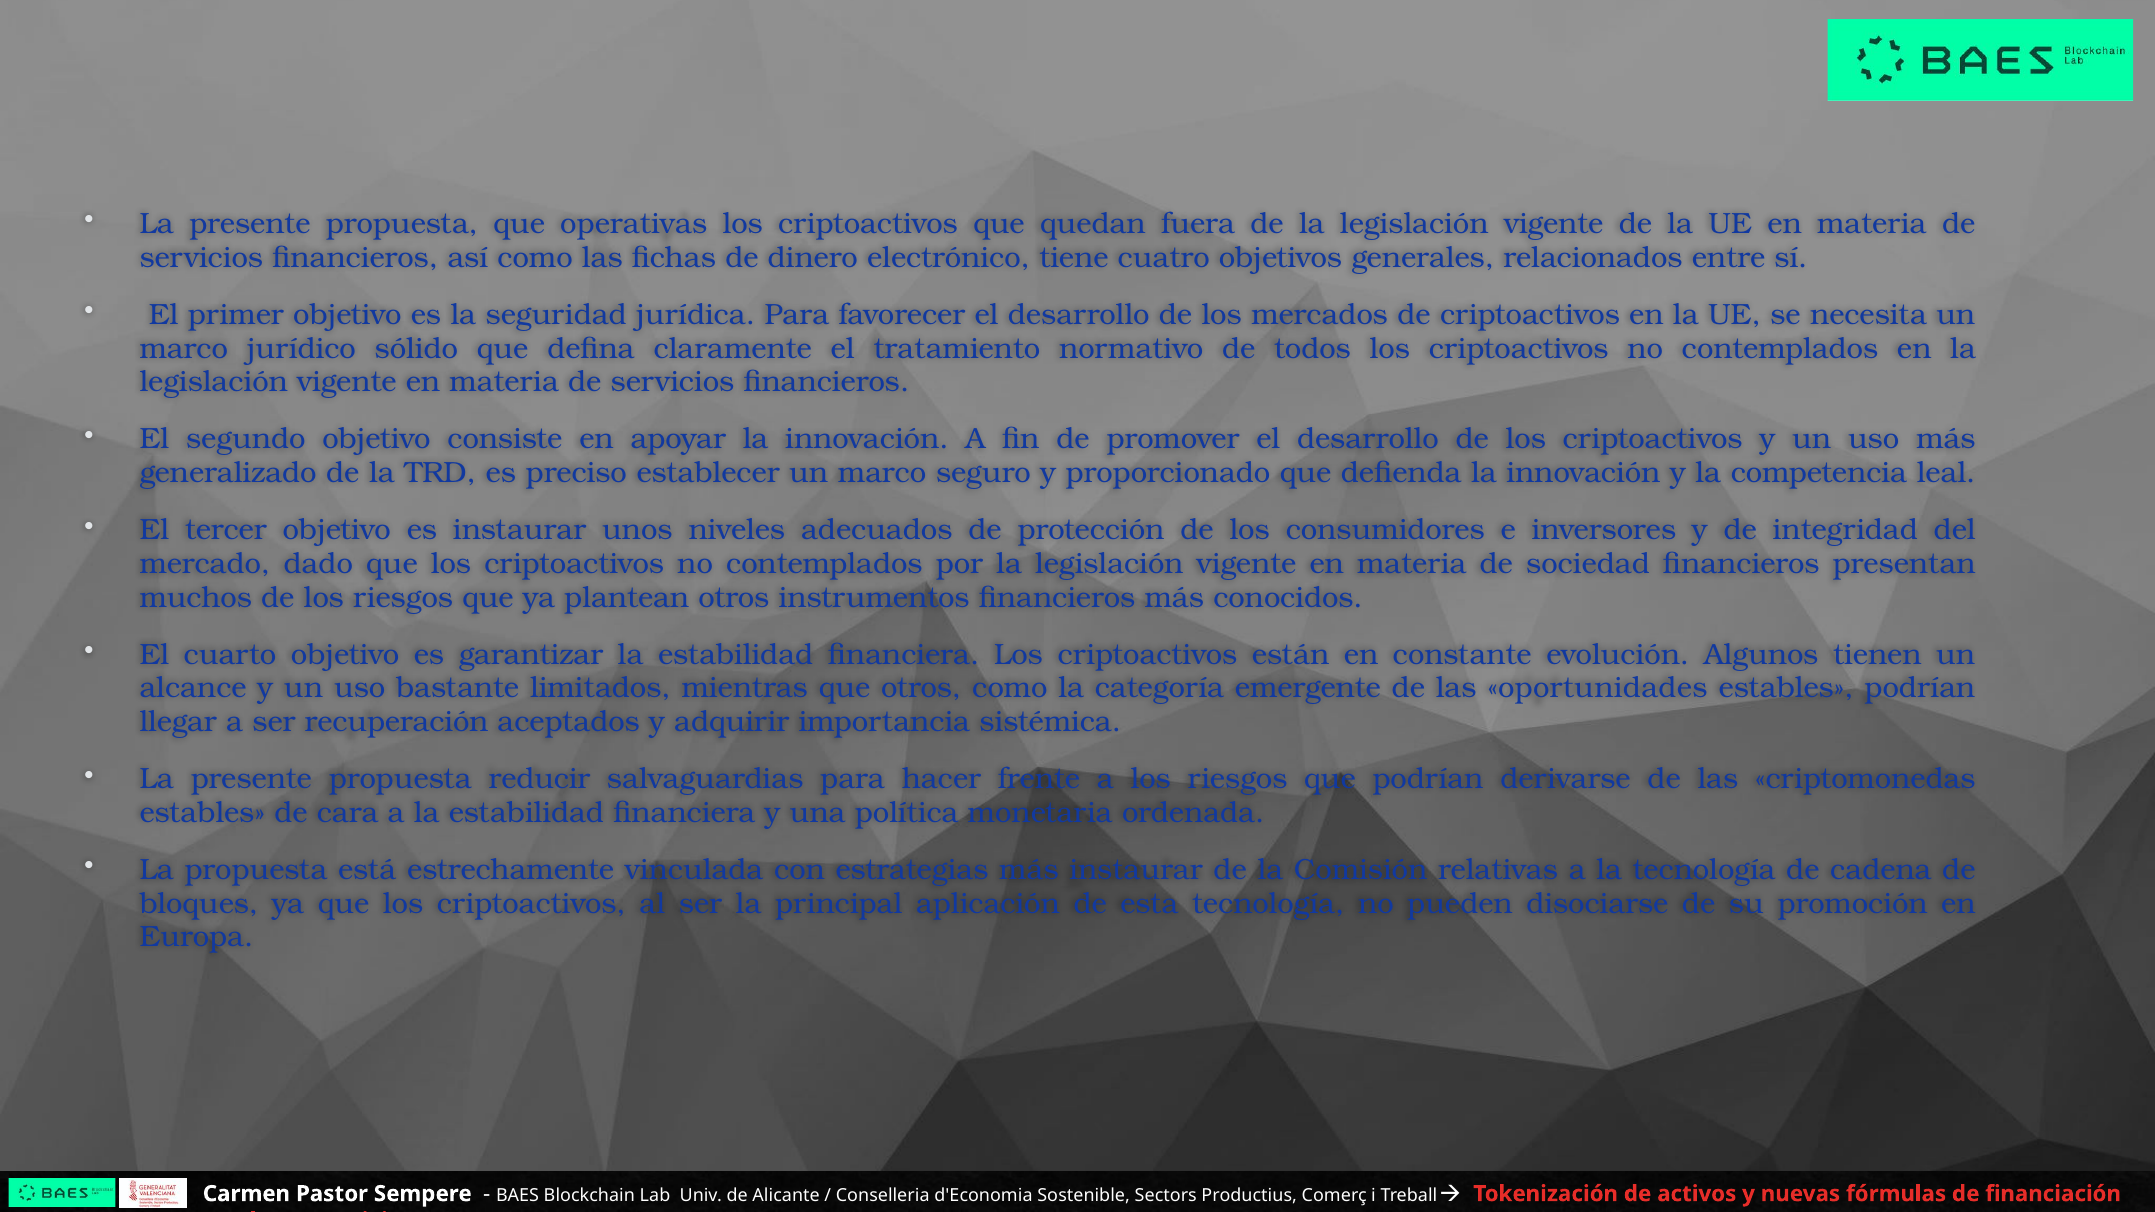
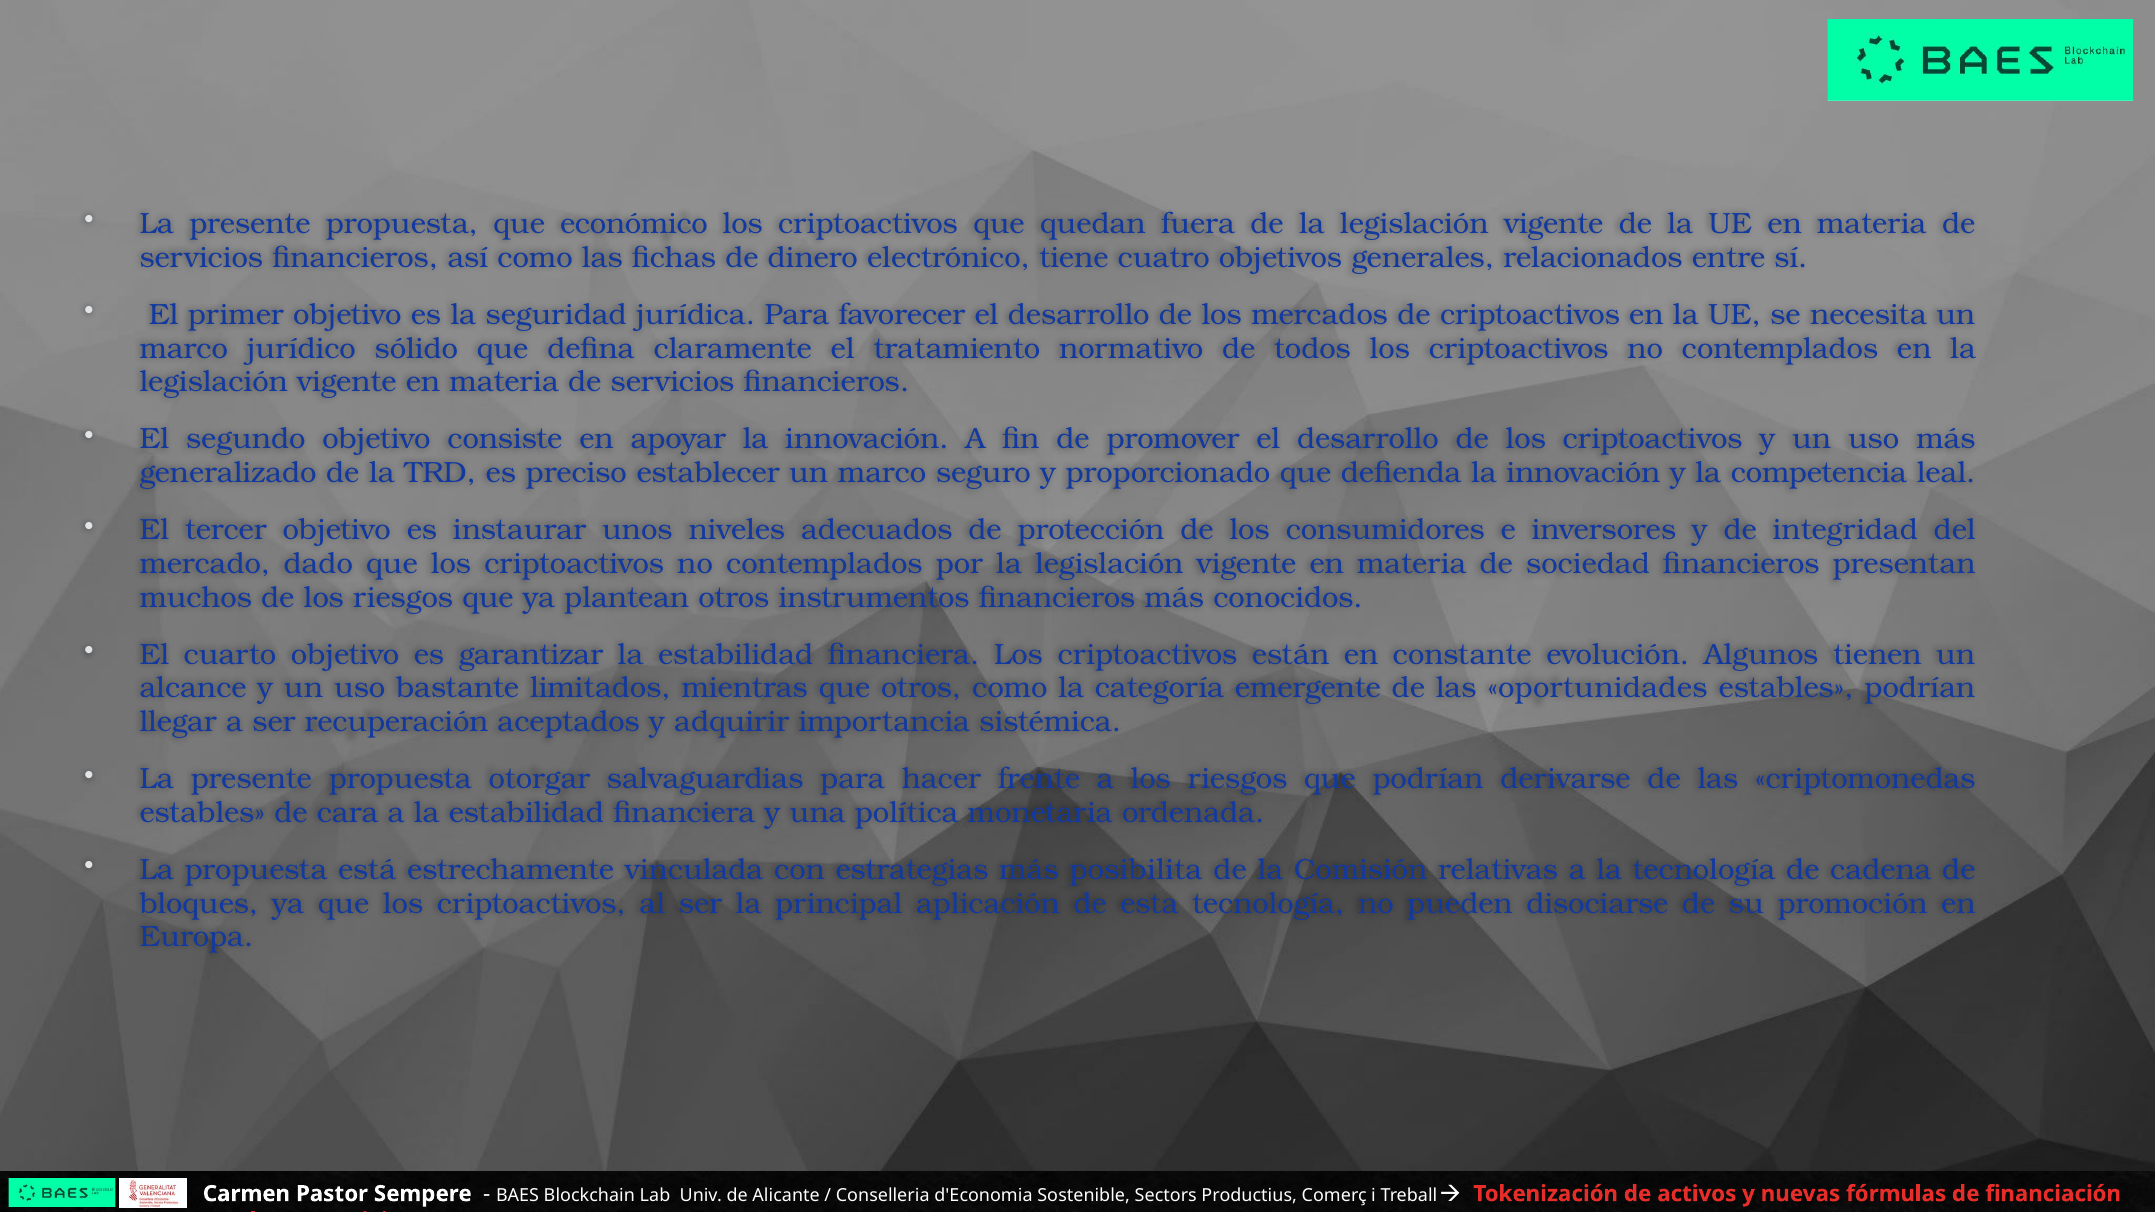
operativas: operativas -> económico (634, 224)
reducir: reducir -> otorgar (539, 779)
más instaurar: instaurar -> posibilita (1136, 870)
